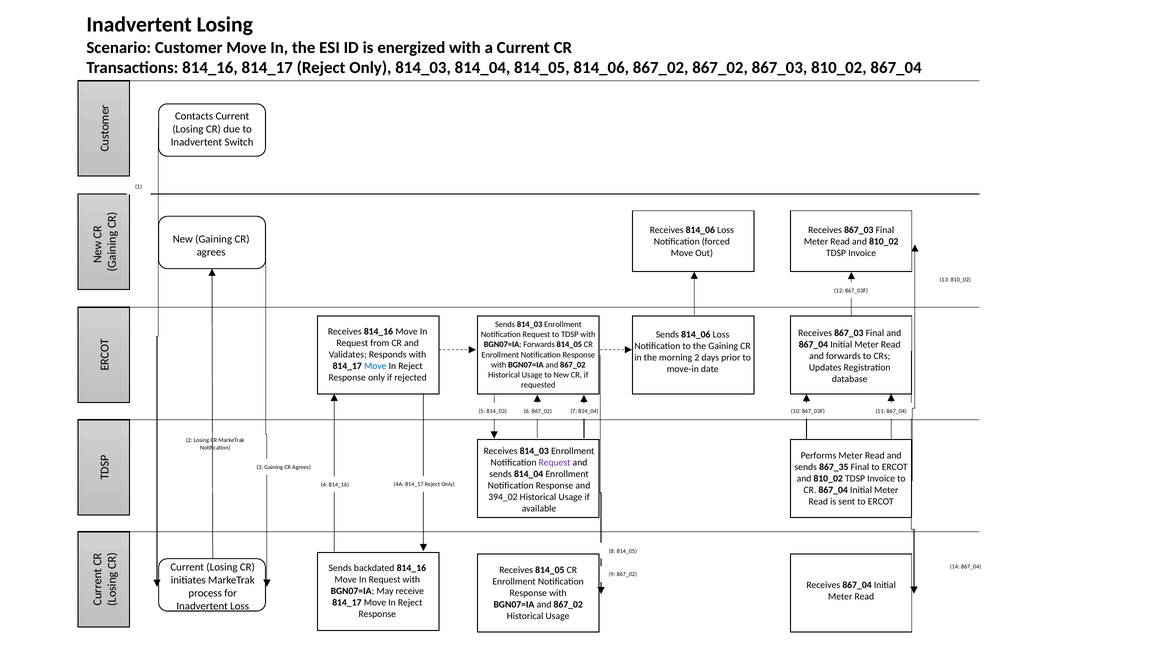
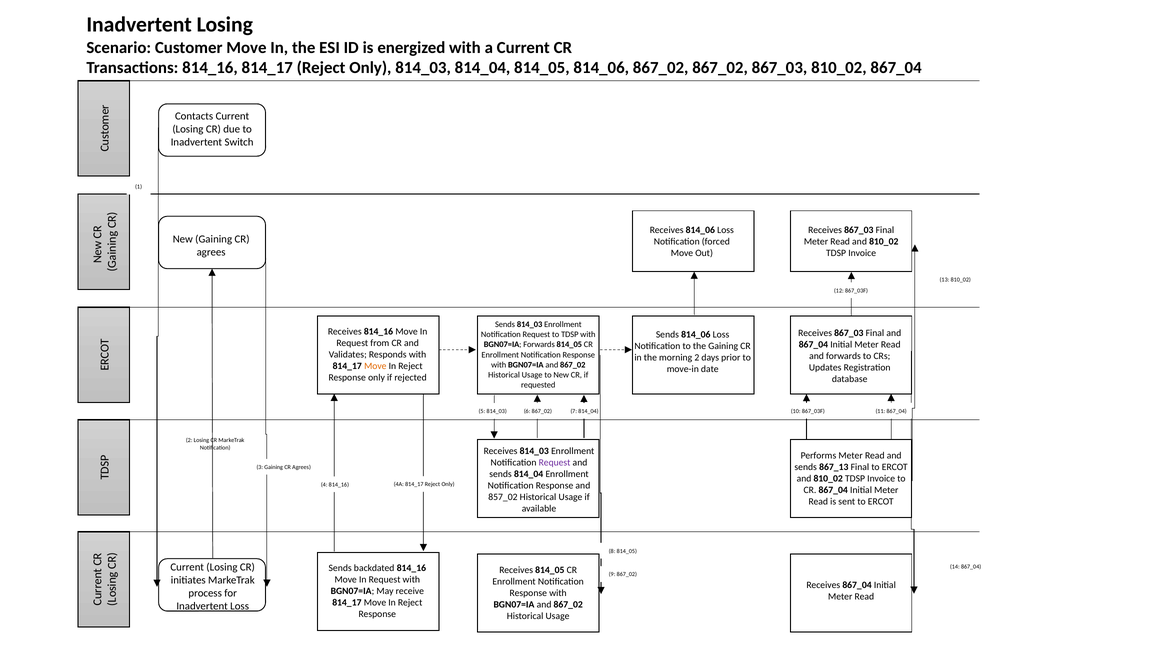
Move colour: blue -> orange (375, 366)
867_35: 867_35 -> 867_13 (834, 467)
394_02: 394_02 -> 857_02 (503, 497)
